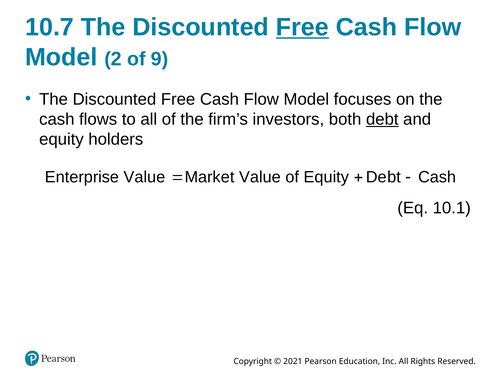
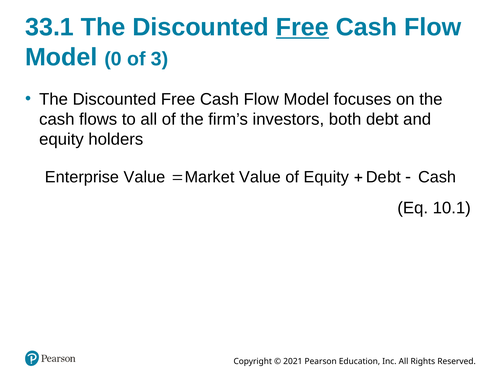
10.7: 10.7 -> 33.1 (50, 27)
2: 2 -> 0 (113, 59)
9: 9 -> 3 (160, 59)
debt underline: present -> none (382, 119)
